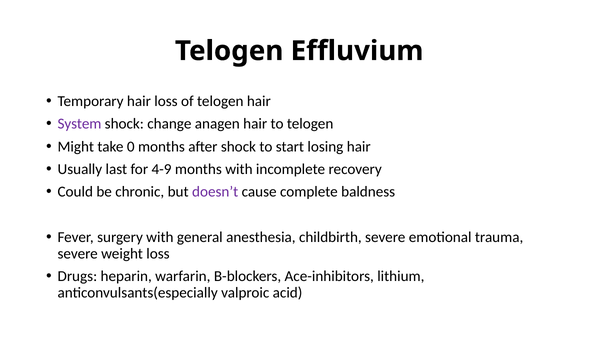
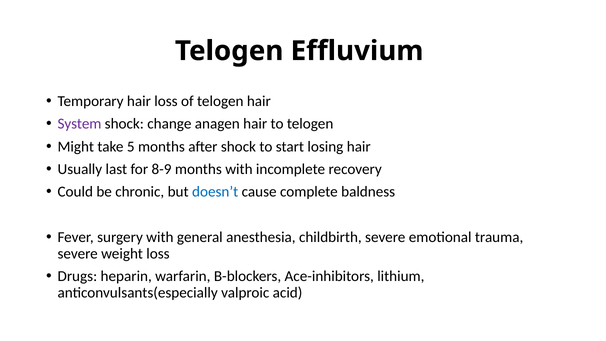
0: 0 -> 5 (131, 146)
4-9: 4-9 -> 8-9 (162, 169)
doesn’t colour: purple -> blue (215, 192)
